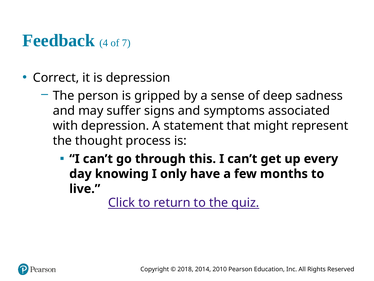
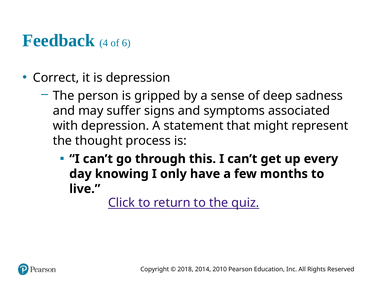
7: 7 -> 6 (126, 43)
